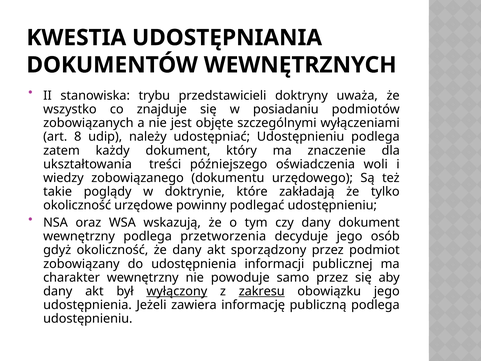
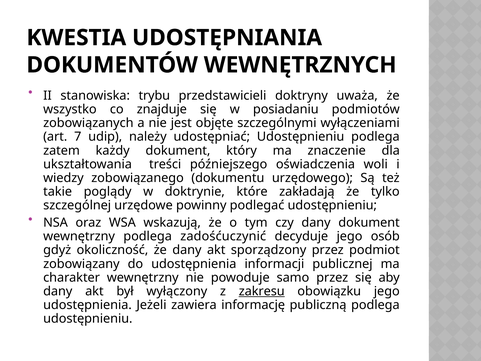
8: 8 -> 7 (78, 137)
okoliczność: okoliczność -> szczególnej (77, 205)
przetworzenia: przetworzenia -> zadośćuczynić (223, 236)
wyłączony underline: present -> none (177, 291)
